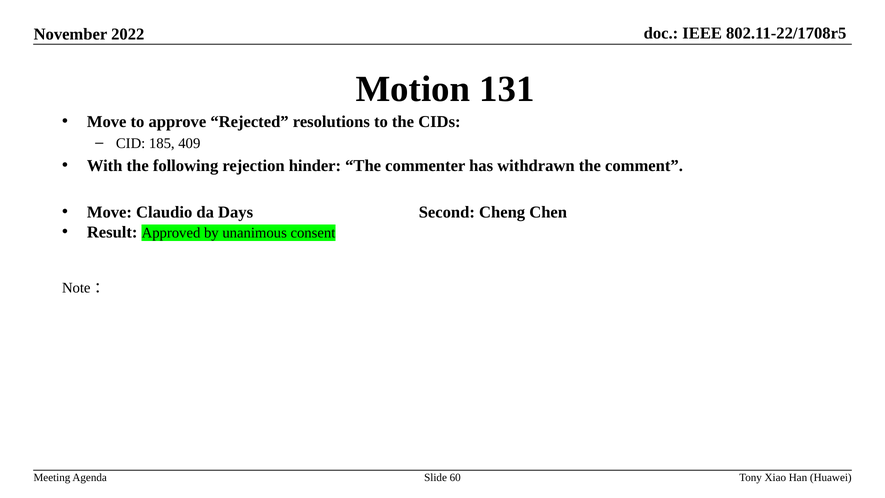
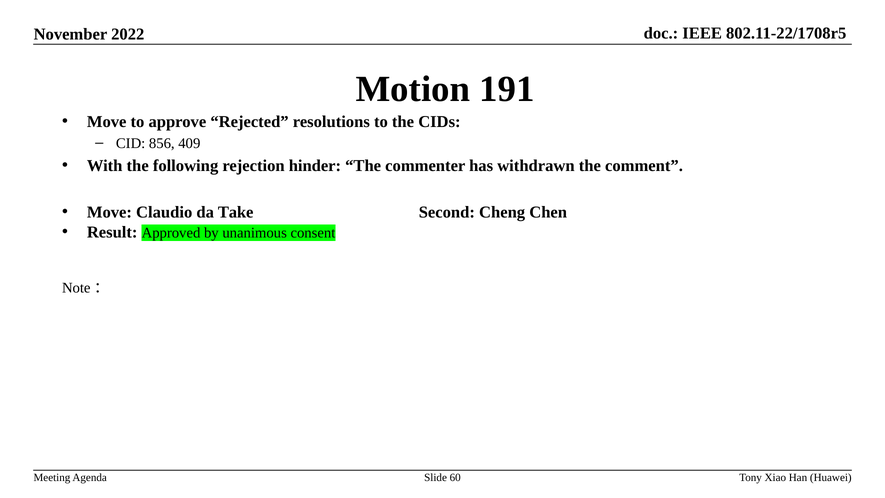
131: 131 -> 191 (507, 89)
185: 185 -> 856 (162, 143)
Days: Days -> Take (236, 212)
